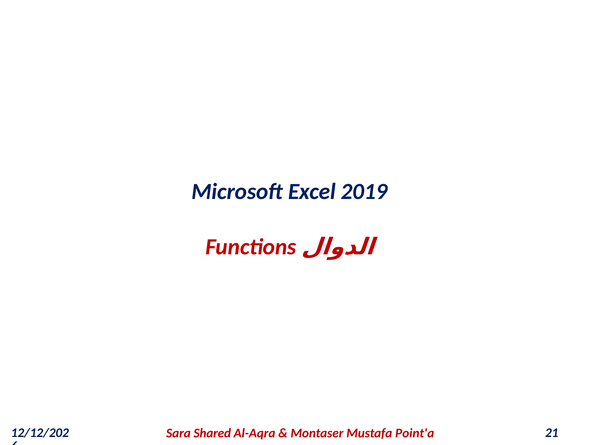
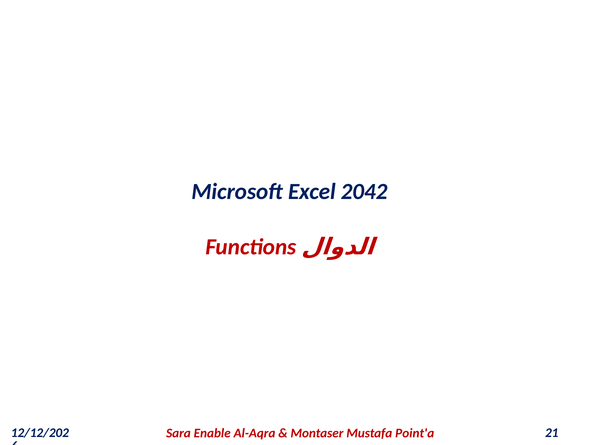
2019: 2019 -> 2042 (364, 192)
Shared: Shared -> Enable (212, 434)
